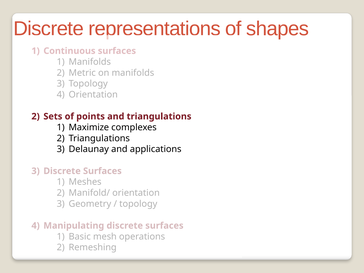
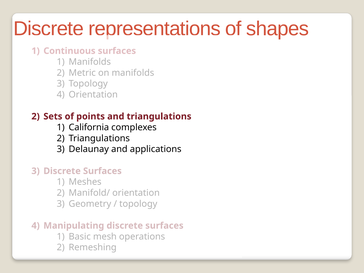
Maximize: Maximize -> California (89, 127)
